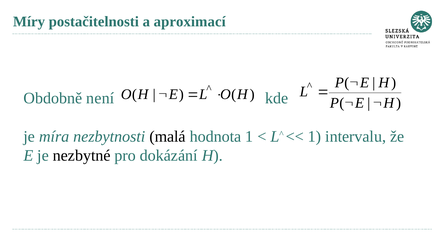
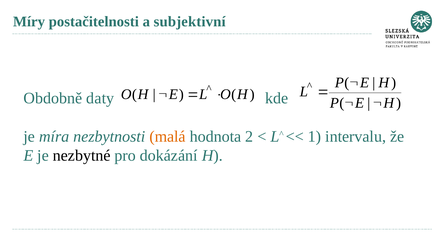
aproximací: aproximací -> subjektivní (190, 22)
není: není -> daty (100, 98)
malá colour: black -> orange (168, 137)
hodnota 1: 1 -> 2 (249, 137)
